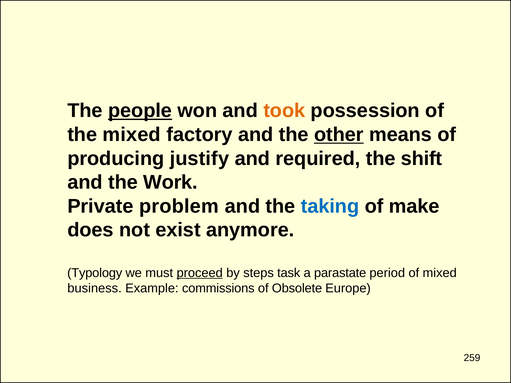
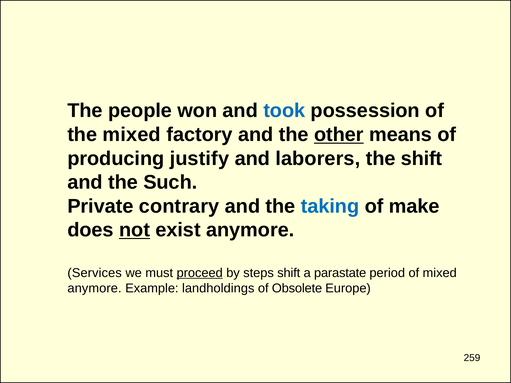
people underline: present -> none (140, 111)
took colour: orange -> blue (284, 111)
required: required -> laborers (318, 159)
Work: Work -> Such (170, 182)
problem: problem -> contrary (179, 206)
not underline: none -> present (135, 230)
Typology: Typology -> Services (95, 273)
steps task: task -> shift (289, 273)
business: business -> anymore (95, 288)
commissions: commissions -> landholdings (218, 288)
